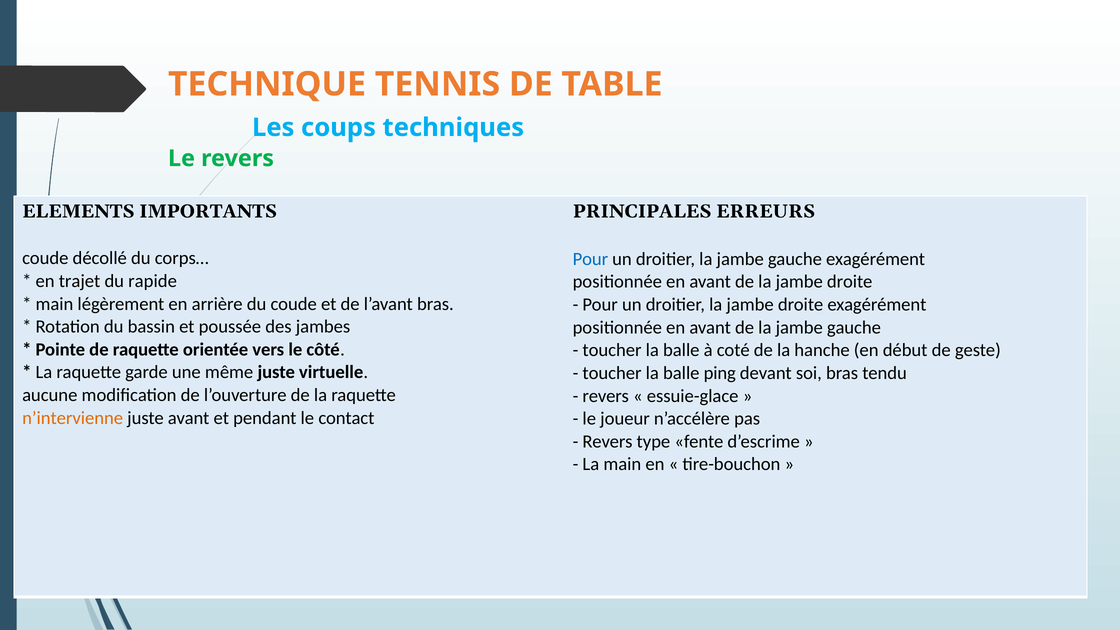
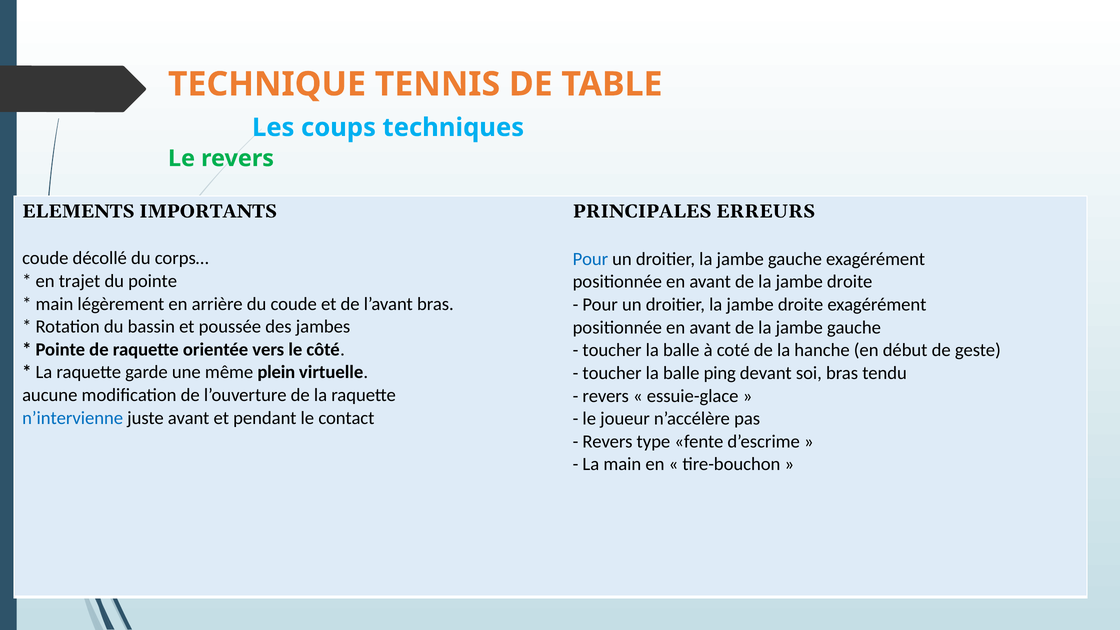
du rapide: rapide -> pointe (153, 281)
même juste: juste -> plein (276, 372)
n’intervienne colour: orange -> blue (73, 418)
